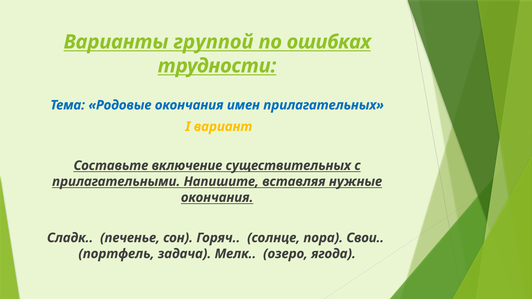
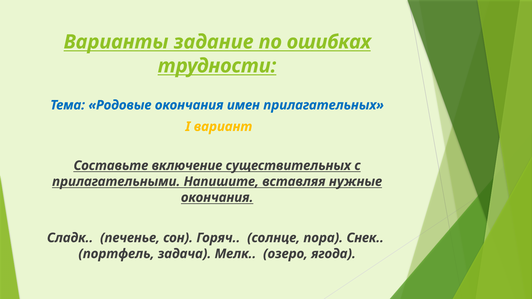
группой: группой -> задание (213, 42)
Свои: Свои -> Снек (365, 238)
